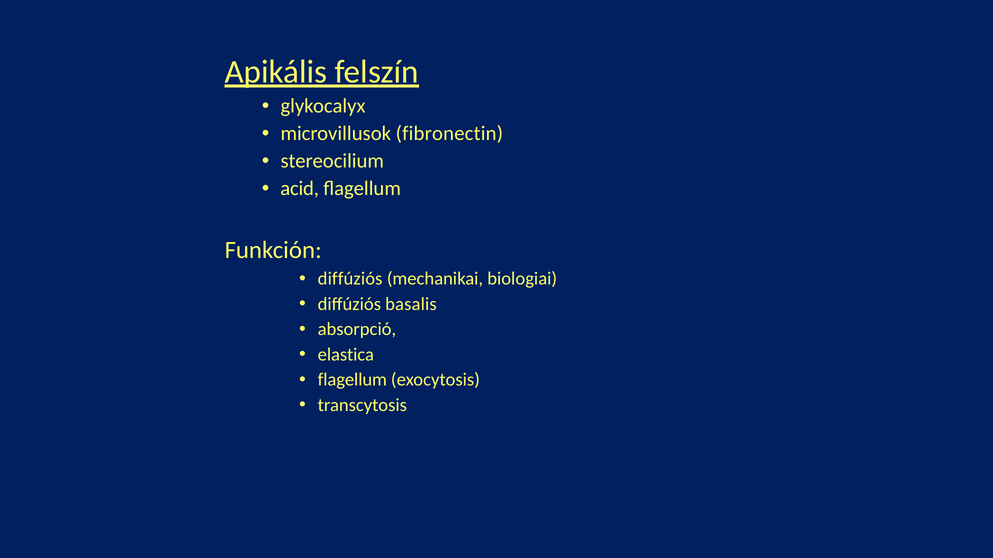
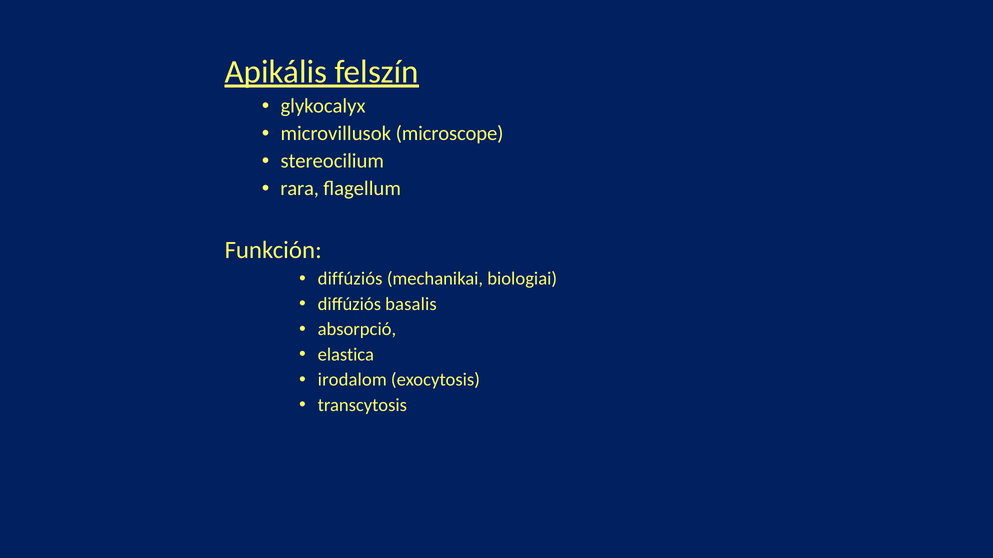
fibronectin: fibronectin -> microscope (450, 134)
acid: acid -> rara (300, 189)
flagellum: flagellum -> irodalom (352, 380)
